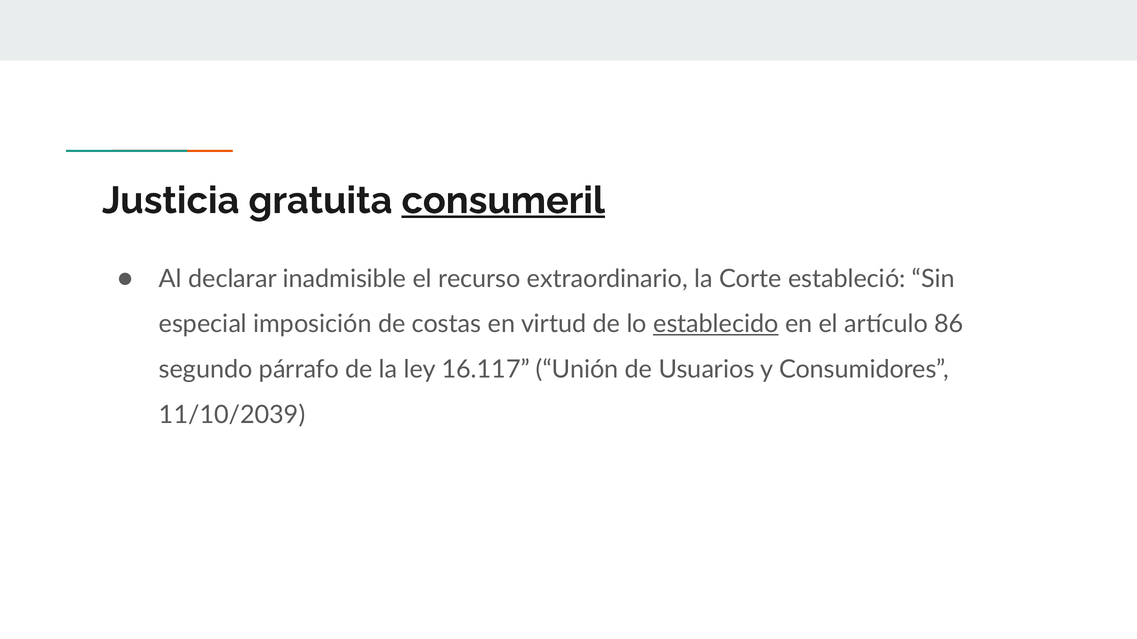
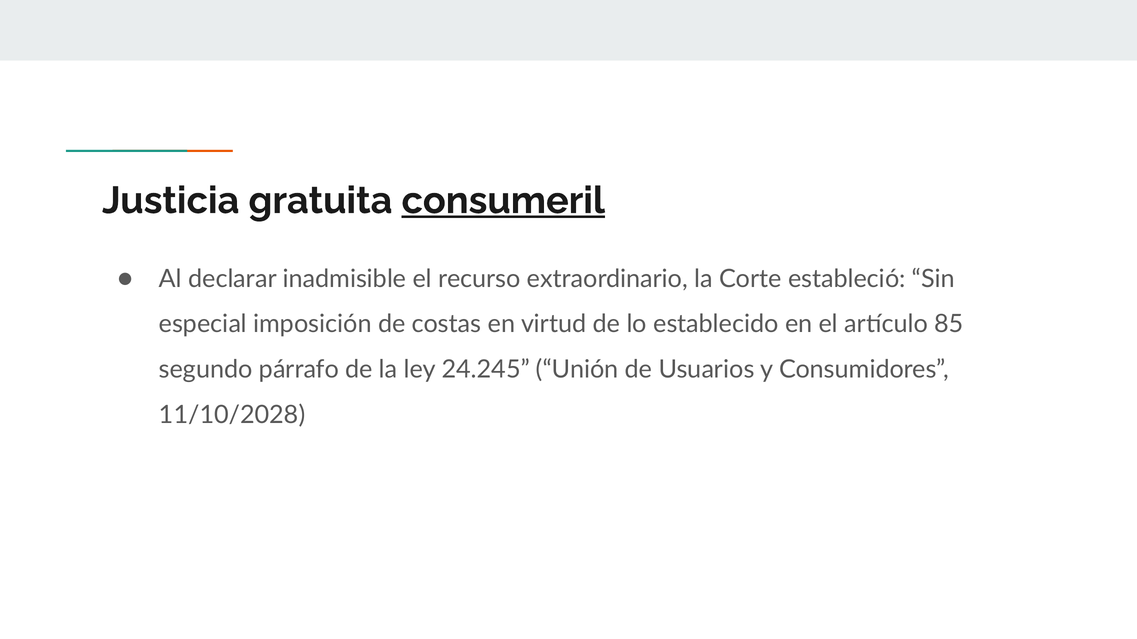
establecido underline: present -> none (716, 324)
86: 86 -> 85 (949, 324)
16.117: 16.117 -> 24.245 (486, 370)
11/10/2039: 11/10/2039 -> 11/10/2028 (232, 415)
